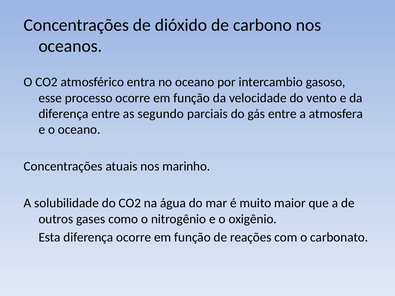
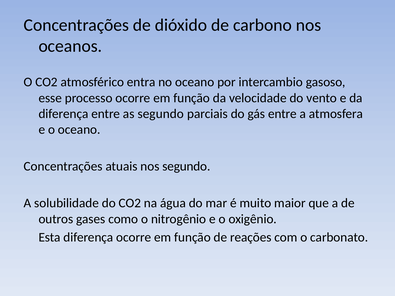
nos marinho: marinho -> segundo (186, 166)
